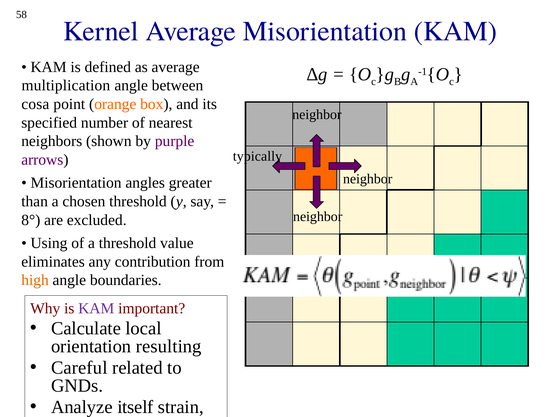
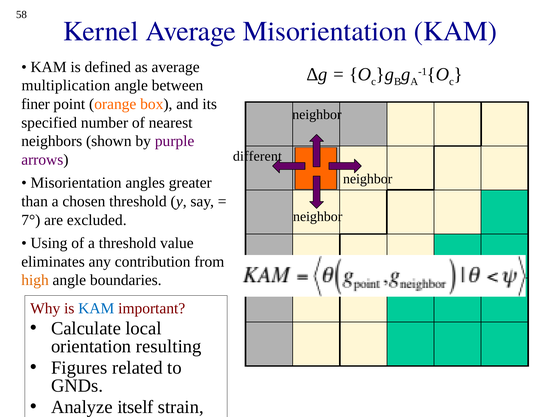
cosa: cosa -> finer (35, 104)
typically: typically -> different (257, 156)
8°: 8° -> 7° (31, 220)
KAM colour: purple -> blue (96, 308)
Careful: Careful -> Figures (79, 368)
